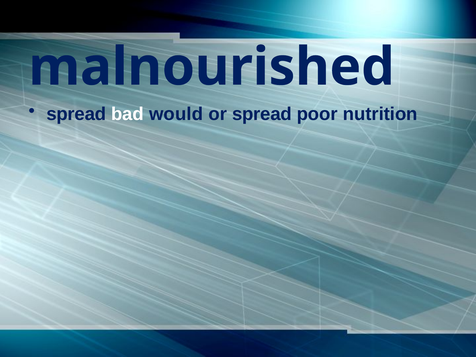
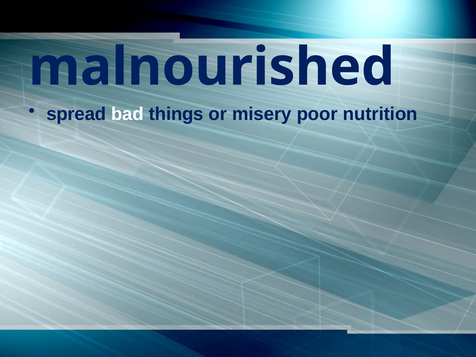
would: would -> things (176, 114)
or spread: spread -> misery (262, 114)
